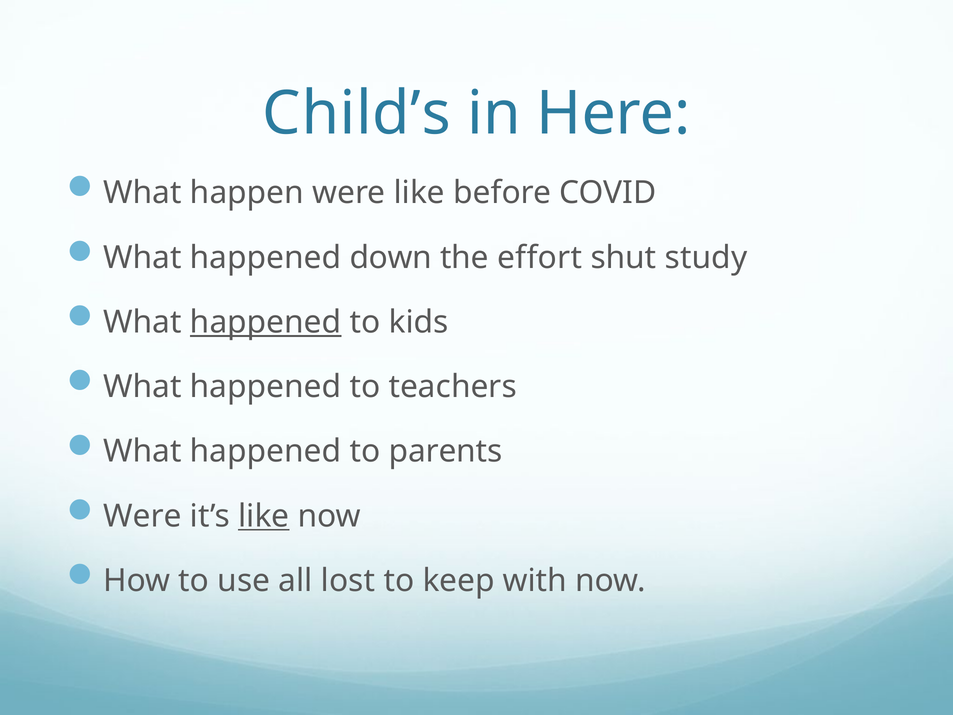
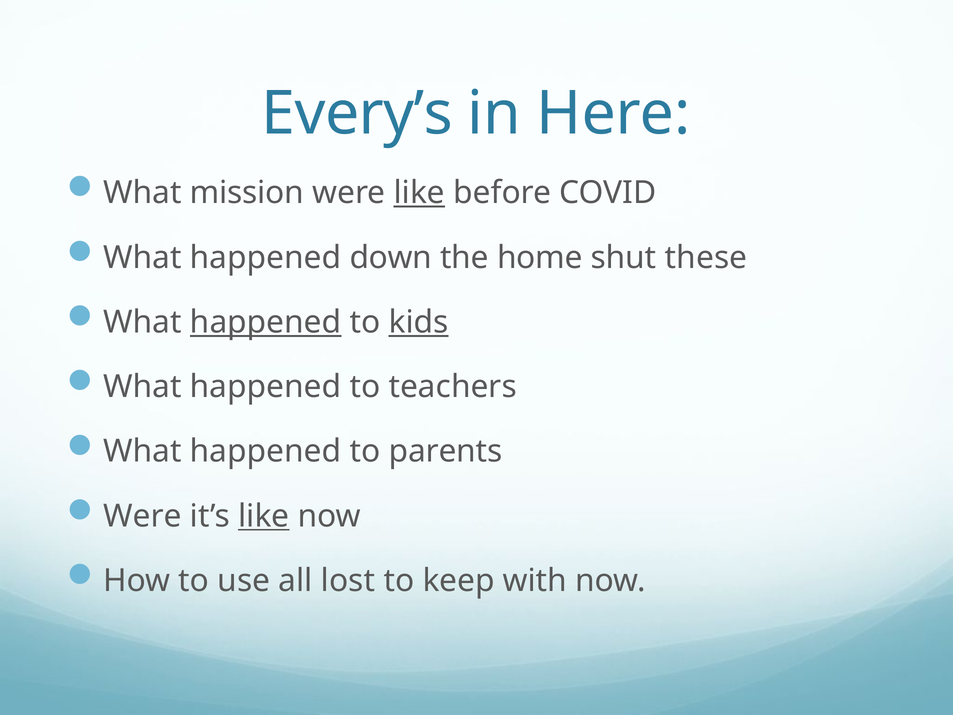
Child’s: Child’s -> Every’s (357, 113)
happen: happen -> mission (247, 193)
like underline: none -> present (419, 193)
effort: effort -> home (540, 257)
study: study -> these (706, 257)
kids underline: none -> present (419, 322)
